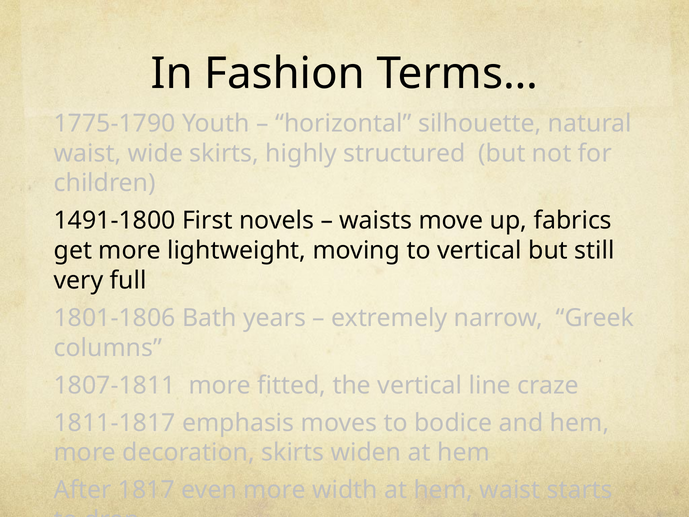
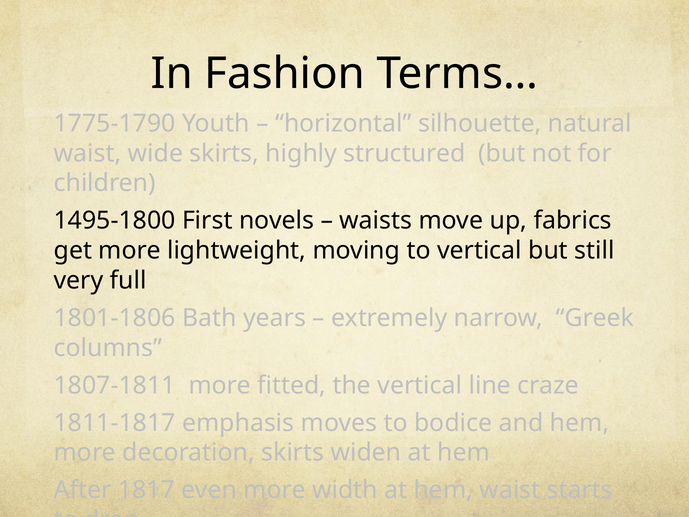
1491-1800: 1491-1800 -> 1495-1800 (115, 221)
